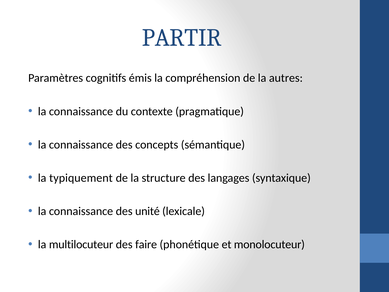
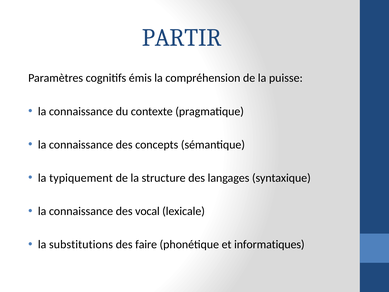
autres: autres -> puisse (286, 78)
unité: unité -> vocal (147, 211)
multilocuteur: multilocuteur -> substitutions (81, 244)
monolocuteur: monolocuteur -> informatiques (269, 244)
